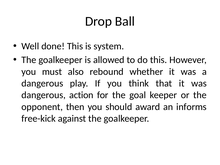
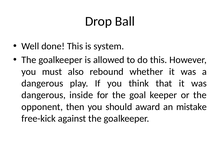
action: action -> inside (81, 95)
informs: informs -> mistake (191, 107)
